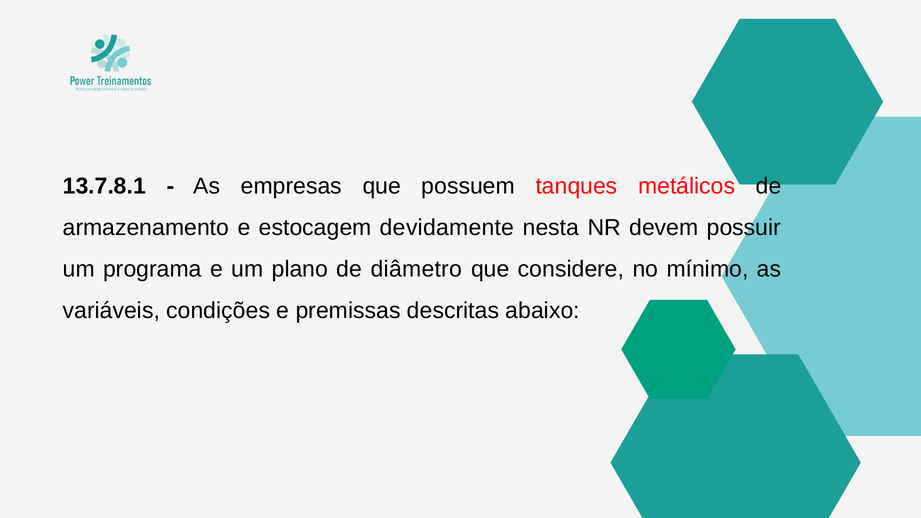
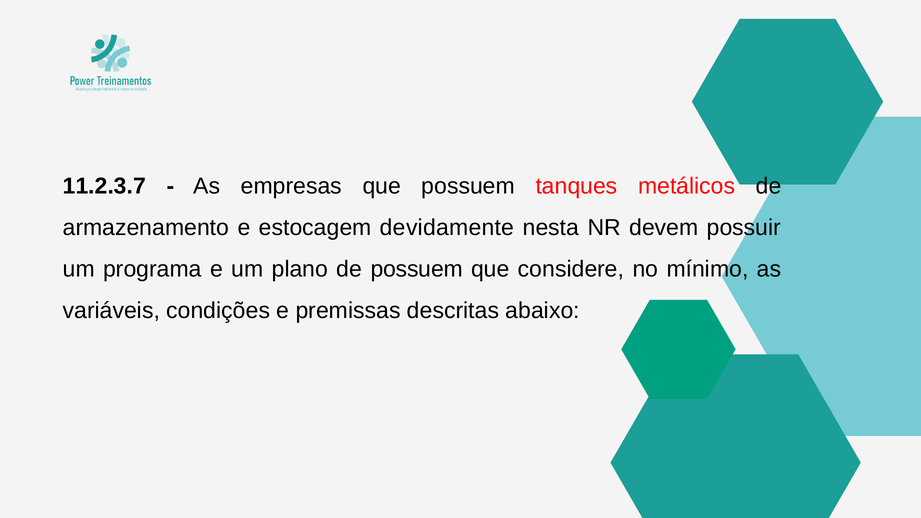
13.7.8.1: 13.7.8.1 -> 11.2.3.7 (104, 186)
de diâmetro: diâmetro -> possuem (417, 269)
